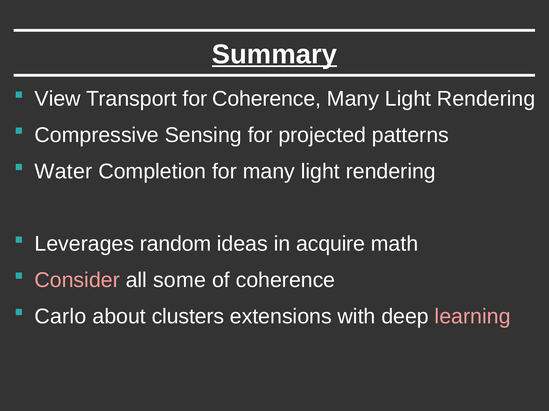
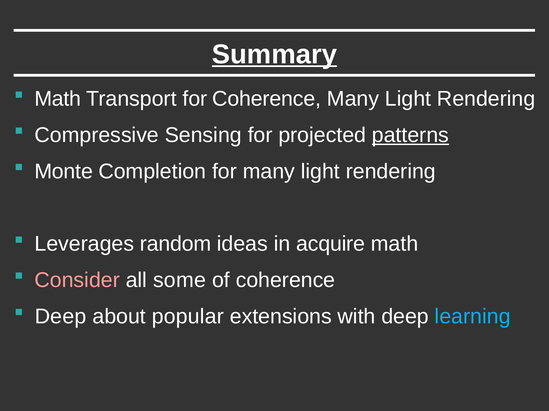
View: View -> Math (58, 99)
patterns underline: none -> present (410, 135)
Water: Water -> Monte (64, 172)
Carlo: Carlo -> Deep (61, 317)
clusters: clusters -> popular (188, 317)
learning colour: pink -> light blue (473, 317)
